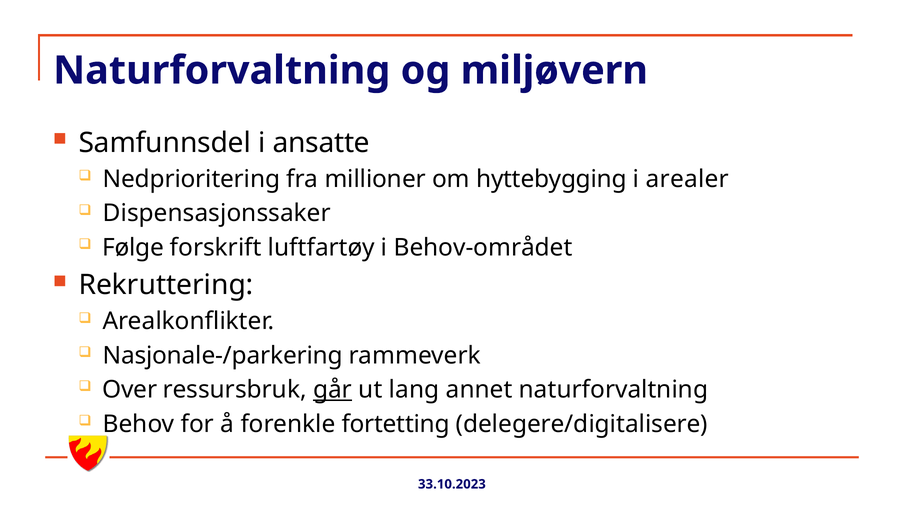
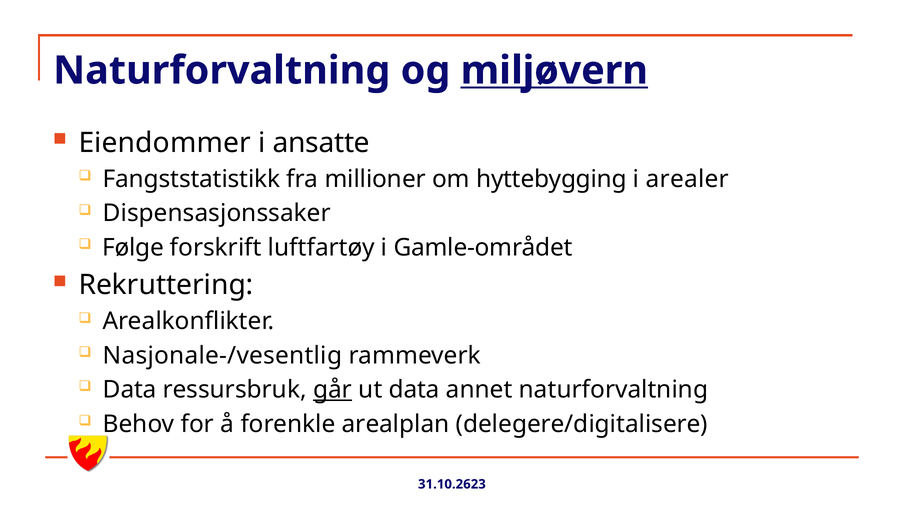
miljøvern underline: none -> present (554, 71)
Samfunnsdel: Samfunnsdel -> Eiendommer (165, 143)
Nedprioritering: Nedprioritering -> Fangststatistikk (191, 179)
Behov-området: Behov-området -> Gamle-området (483, 248)
Nasjonale-/parkering: Nasjonale-/parkering -> Nasjonale-/vesentlig (222, 356)
Over: Over -> Data (130, 390)
ut lang: lang -> data (414, 390)
fortetting: fortetting -> arealplan (396, 424)
33.10.2023: 33.10.2023 -> 31.10.2623 (452, 485)
